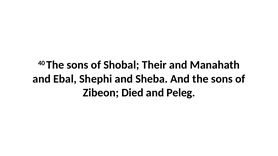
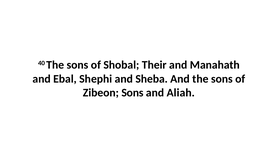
Zibeon Died: Died -> Sons (132, 93)
Peleg: Peleg -> Aliah (181, 93)
